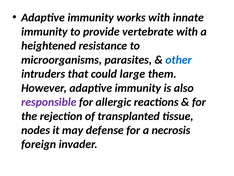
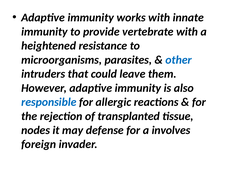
large: large -> leave (133, 74)
responsible colour: purple -> blue (49, 102)
necrosis: necrosis -> involves (171, 130)
